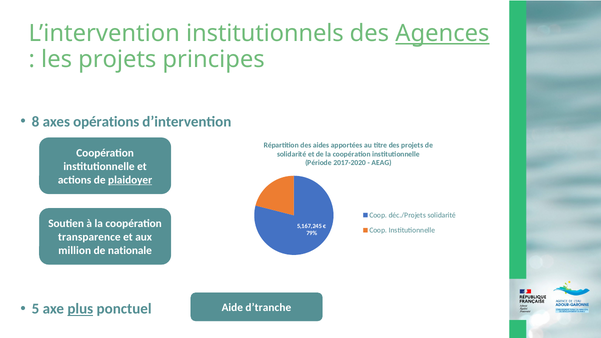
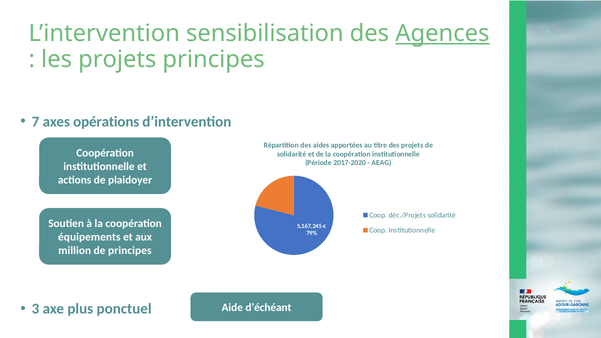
institutionnels: institutionnels -> sensibilisation (265, 33)
8: 8 -> 7 (35, 122)
plaidoyer underline: present -> none (130, 180)
transparence: transparence -> équipements (89, 237)
de nationale: nationale -> principes (130, 251)
5: 5 -> 3 (35, 309)
plus underline: present -> none (80, 309)
d’tranche: d’tranche -> d’échéant (268, 308)
